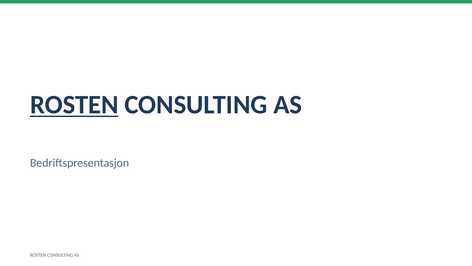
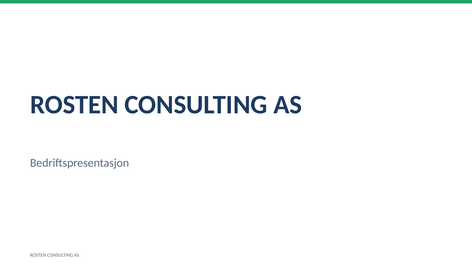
ROSTEN underline: present -> none (74, 105)
